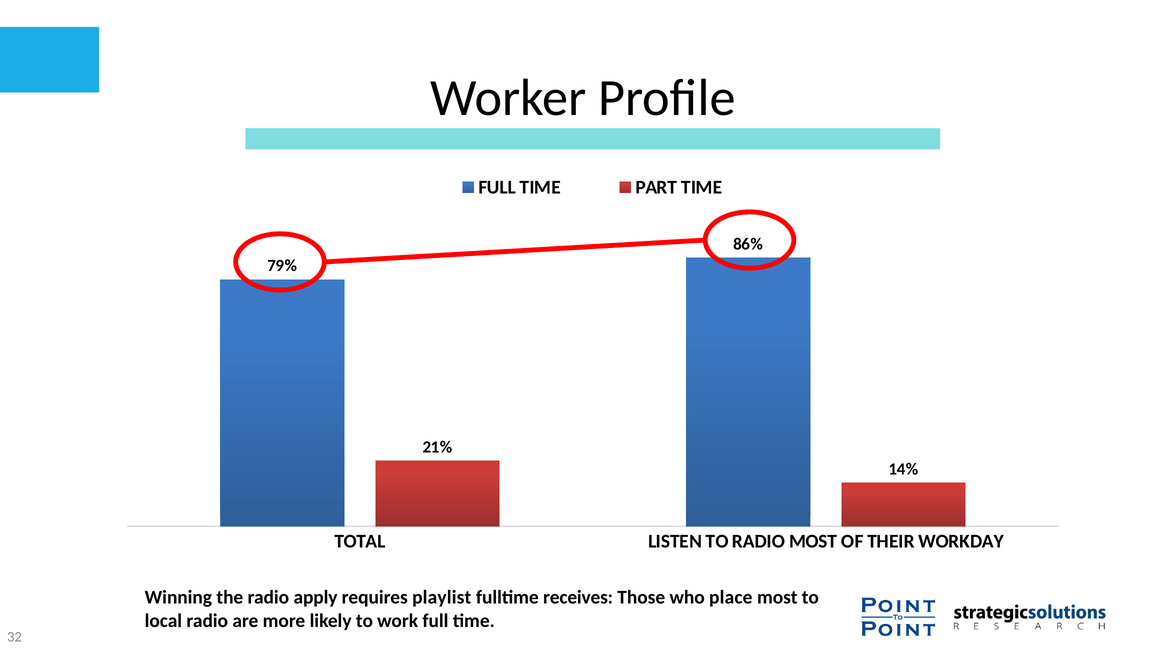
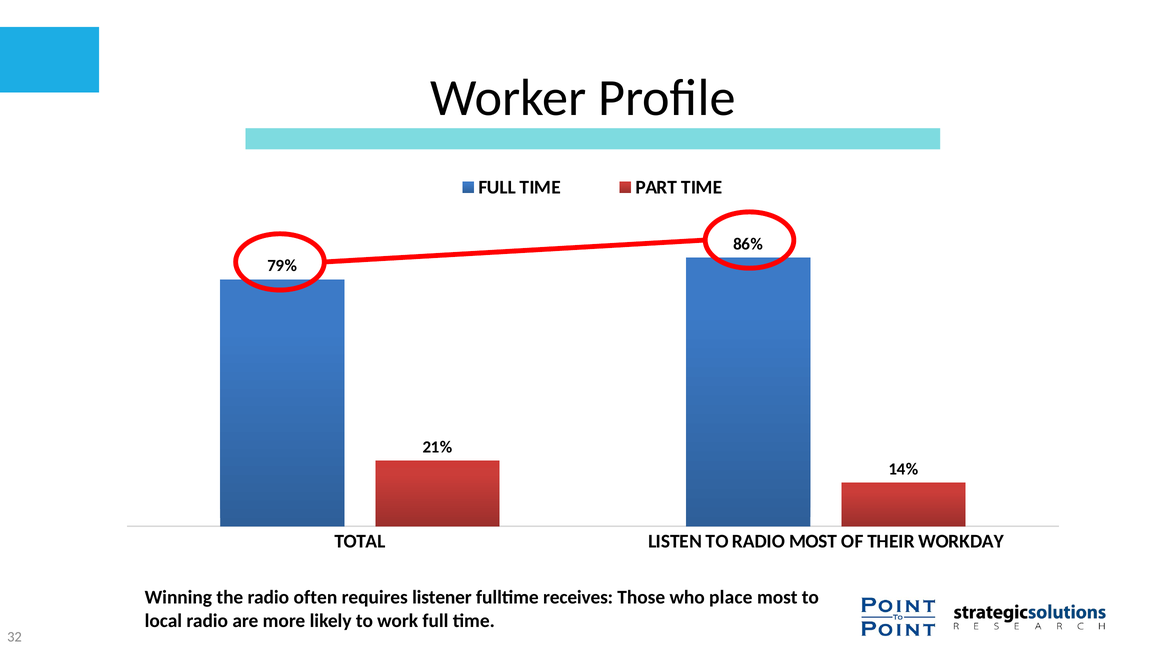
apply: apply -> often (315, 597)
playlist: playlist -> listener (442, 597)
